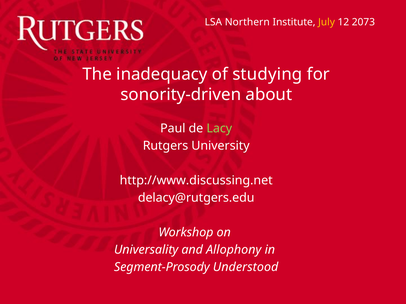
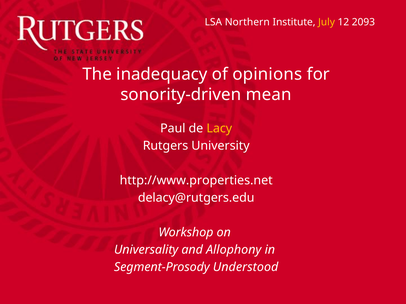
2073: 2073 -> 2093 (363, 22)
studying: studying -> opinions (267, 74)
about: about -> mean (269, 95)
Lacy colour: light green -> yellow (219, 129)
http://www.discussing.net: http://www.discussing.net -> http://www.properties.net (196, 181)
